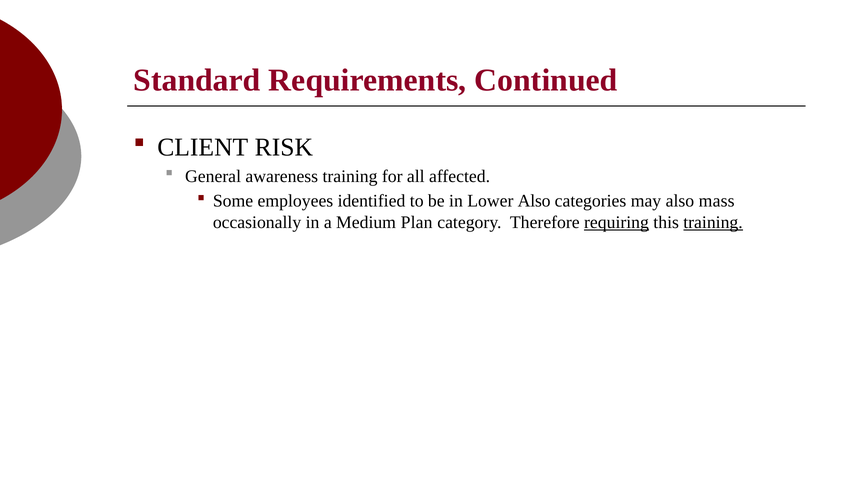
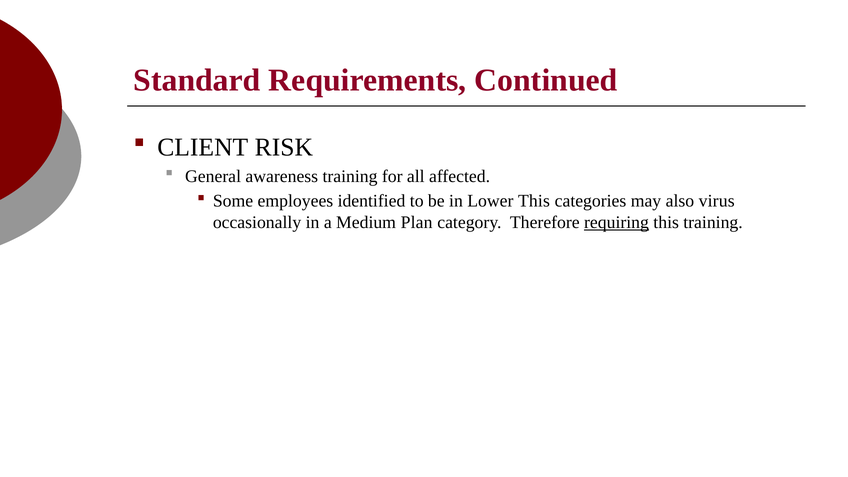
Lower Also: Also -> This (534, 201)
mass: mass -> virus (717, 201)
training underline: present -> none (713, 222)
